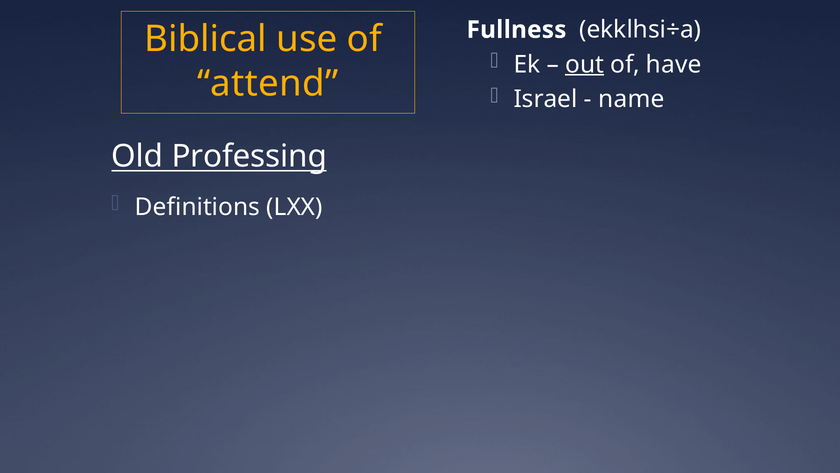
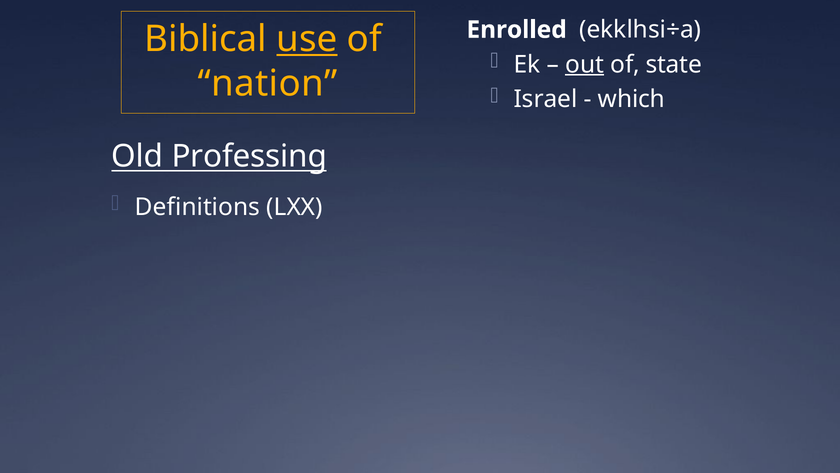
Fullness: Fullness -> Enrolled (517, 30)
use underline: none -> present (307, 39)
have: have -> state (674, 64)
attend: attend -> nation (268, 83)
name: name -> which (632, 99)
